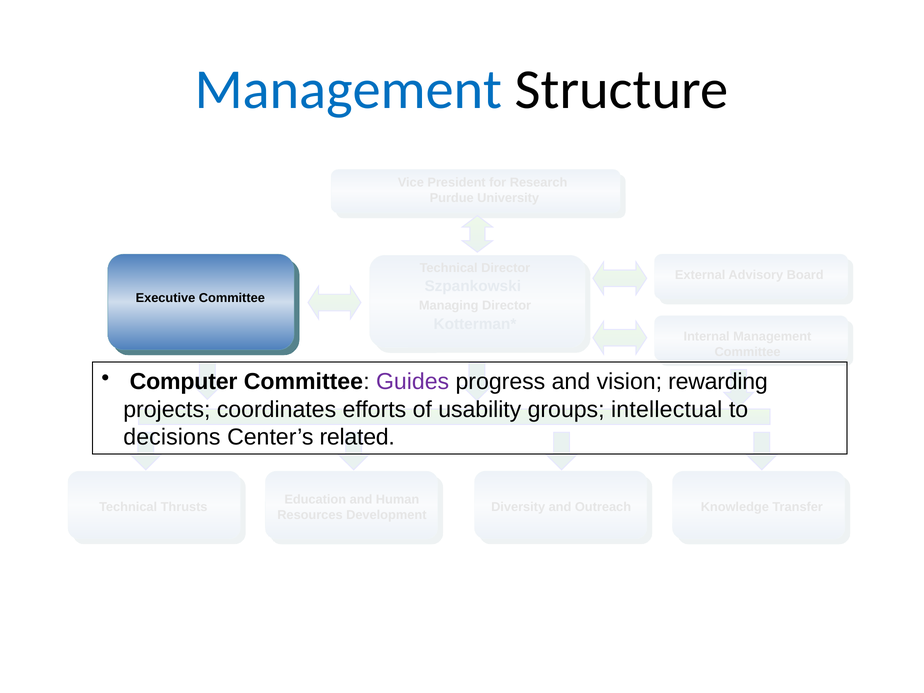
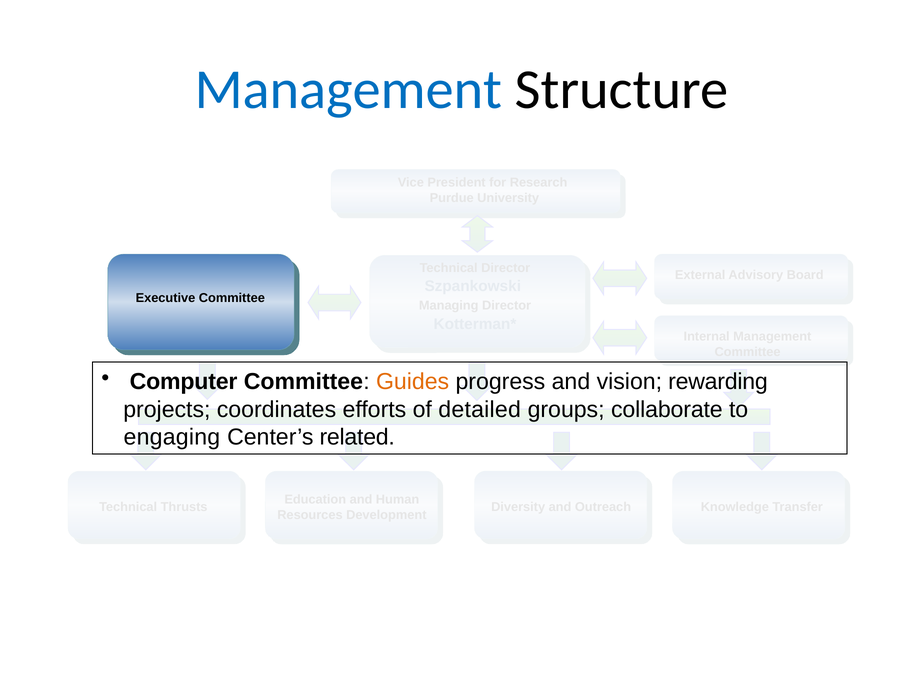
Guides colour: purple -> orange (413, 382)
usability: usability -> detailed (480, 410)
intellectual: intellectual -> collaborate (667, 410)
decisions: decisions -> engaging (172, 437)
